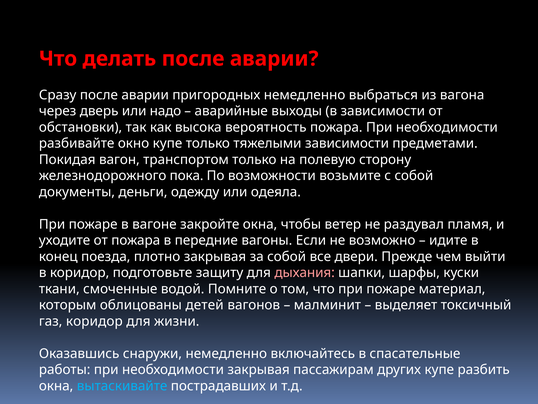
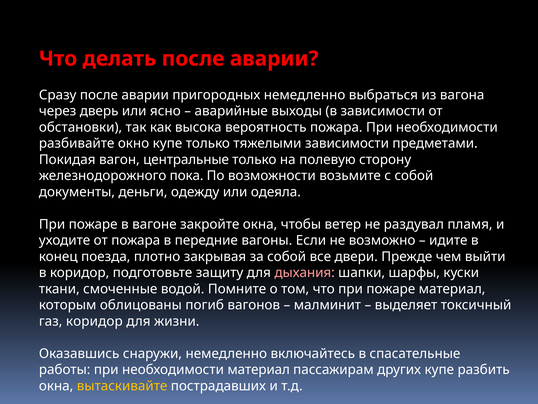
надо: надо -> ясно (165, 111)
транспортом: транспортом -> центральные (186, 159)
детей: детей -> погиб (205, 305)
необходимости закрывая: закрывая -> материал (259, 369)
вытаскивайте colour: light blue -> yellow (122, 385)
